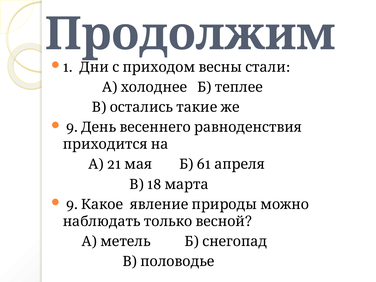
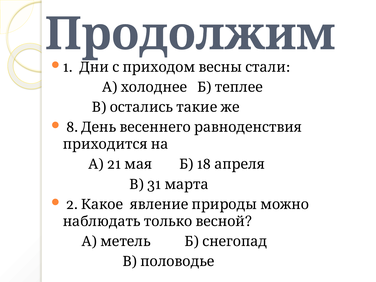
9: 9 -> 8 (72, 127)
61: 61 -> 18 (204, 164)
18: 18 -> 31 (154, 184)
9: 9 -> 2 (72, 204)
